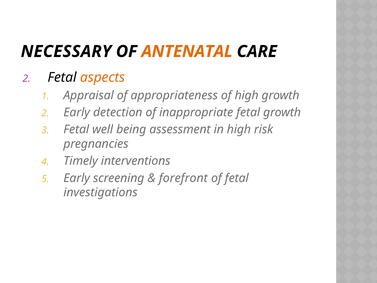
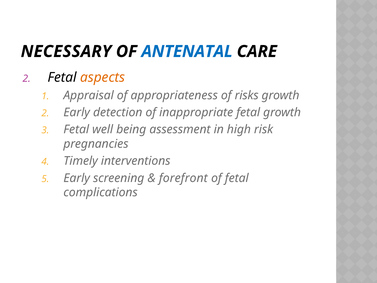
ANTENATAL colour: orange -> blue (187, 51)
of high: high -> risks (247, 95)
investigations: investigations -> complications (101, 192)
